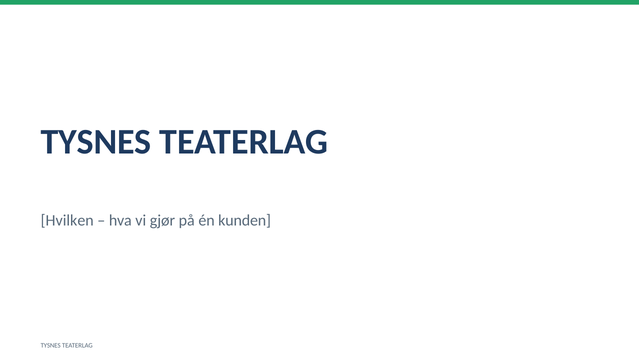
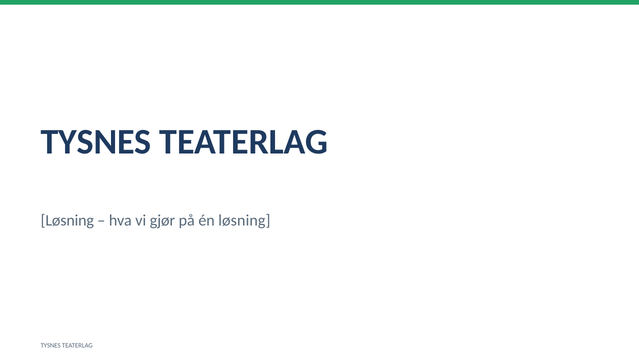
Hvilken: Hvilken -> Løsning (67, 220)
én kunden: kunden -> løsning (244, 220)
